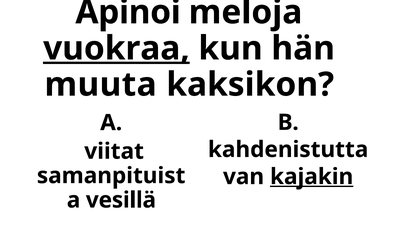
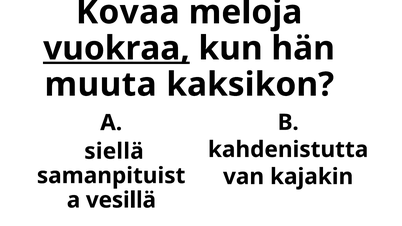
Apinoi: Apinoi -> Kovaa (128, 12)
viitat: viitat -> siellä (114, 151)
kajakin underline: present -> none (312, 177)
